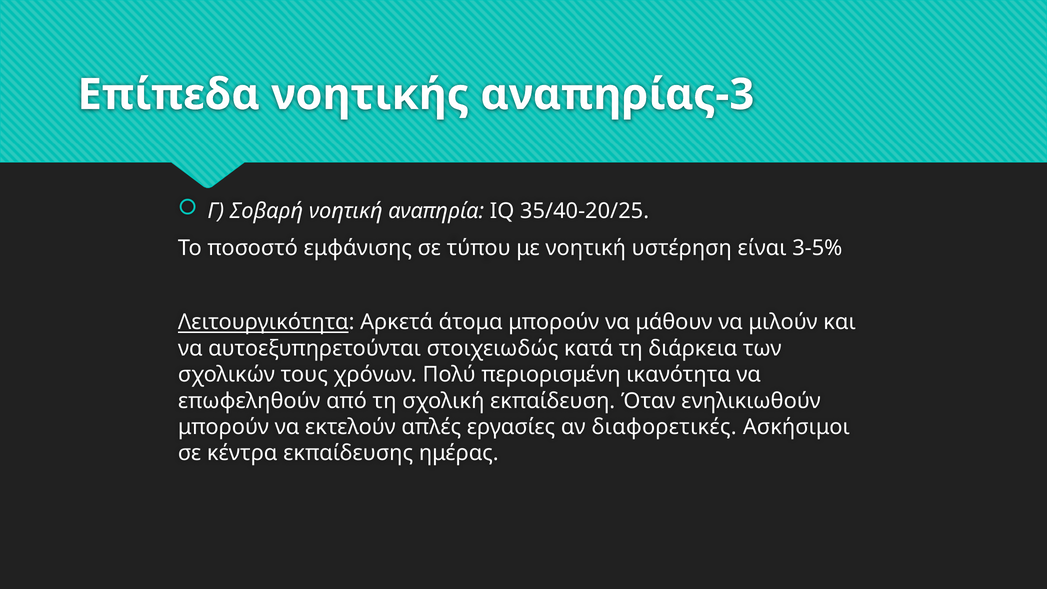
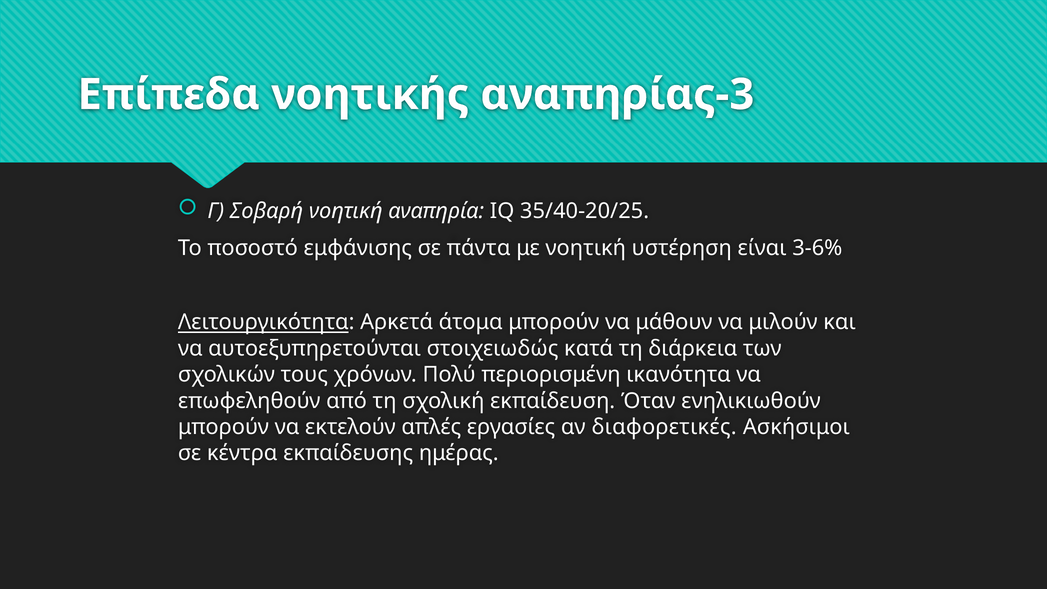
τύπου: τύπου -> πάντα (479, 248)
3-5%: 3-5% -> 3-6% (817, 248)
